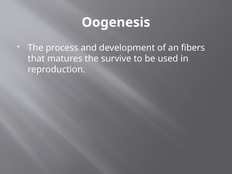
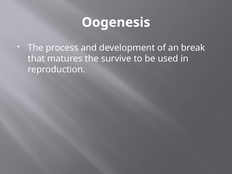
fibers: fibers -> break (193, 48)
